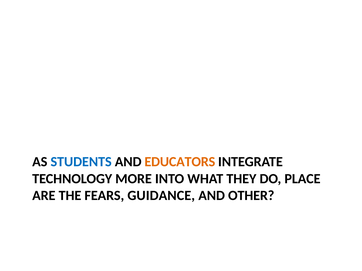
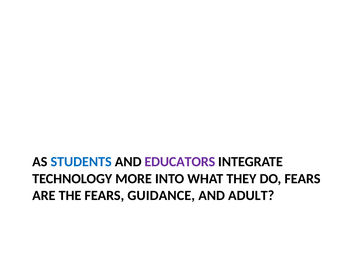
EDUCATORS colour: orange -> purple (180, 162)
DO PLACE: PLACE -> FEARS (302, 179)
OTHER: OTHER -> ADULT (251, 196)
